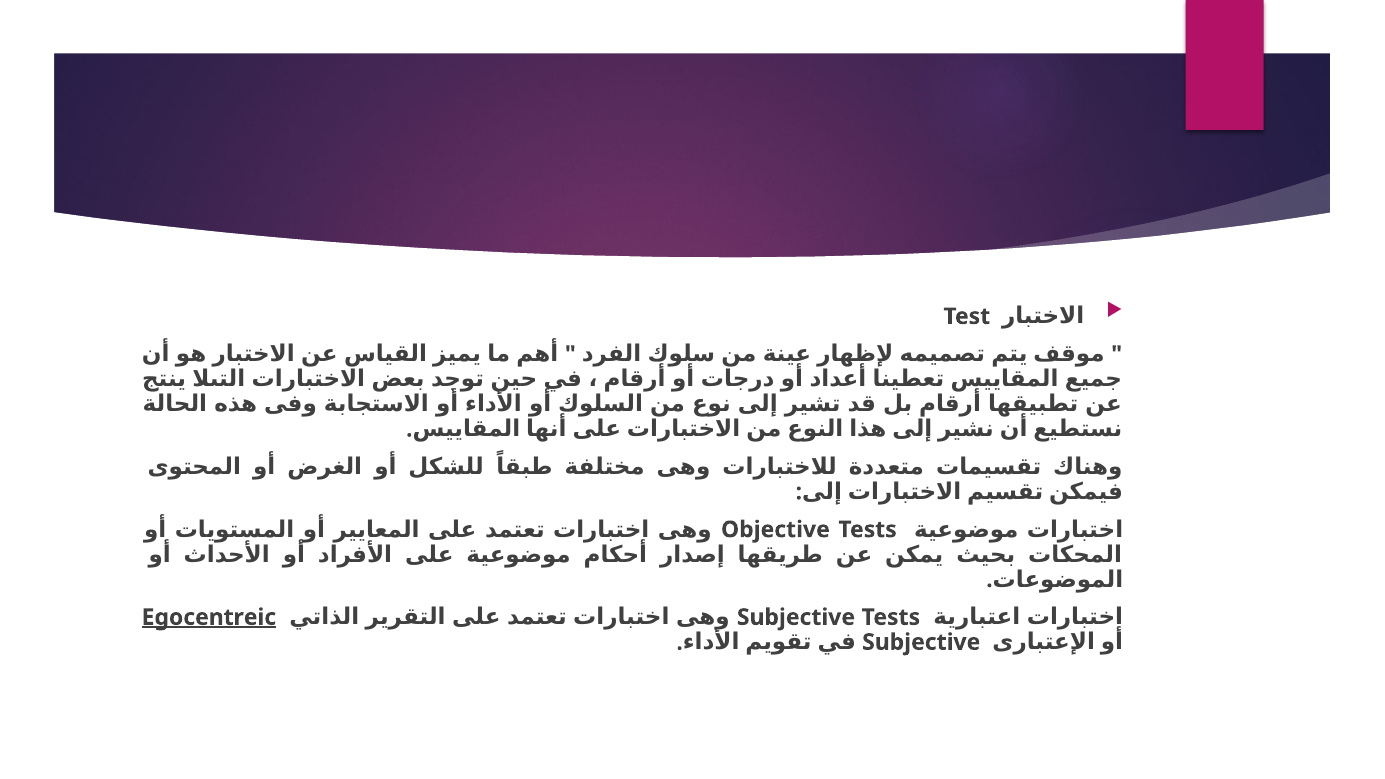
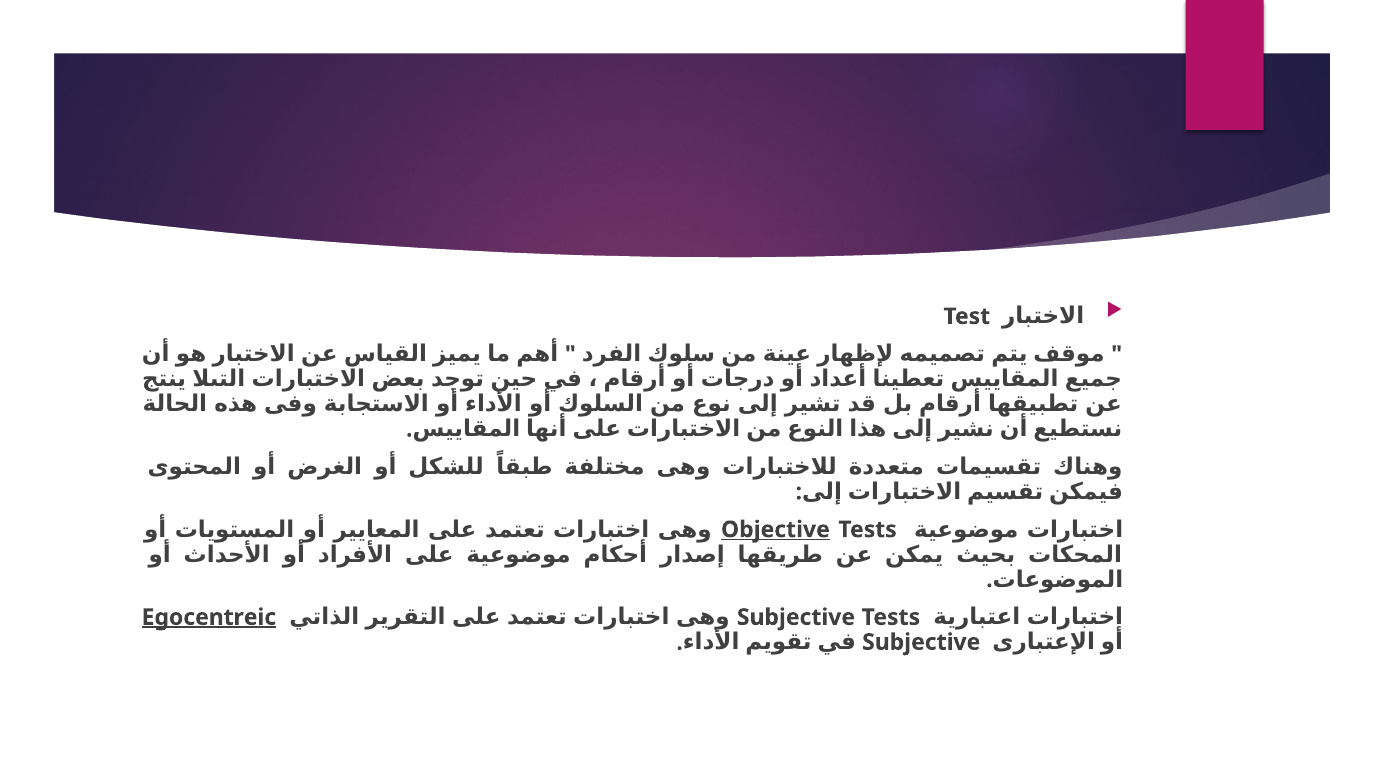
Objective underline: none -> present (775, 530)
